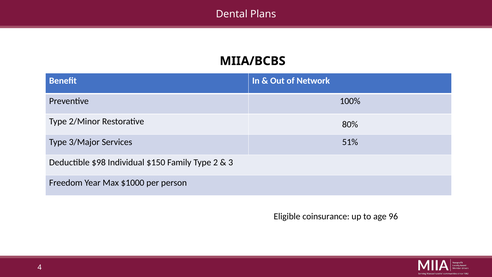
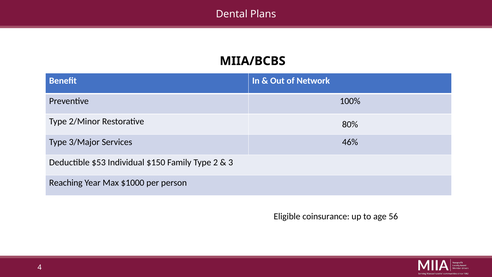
51%: 51% -> 46% (350, 142)
$98: $98 -> $53 (99, 162)
Freedom: Freedom -> Reaching (66, 183)
96: 96 -> 56 (393, 216)
